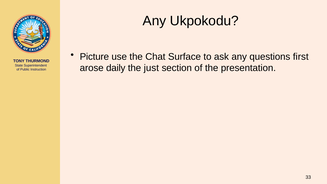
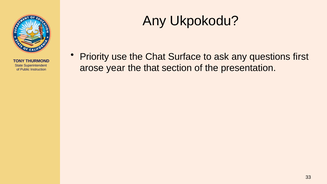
Picture: Picture -> Priority (94, 57)
daily: daily -> year (116, 68)
just: just -> that (151, 68)
